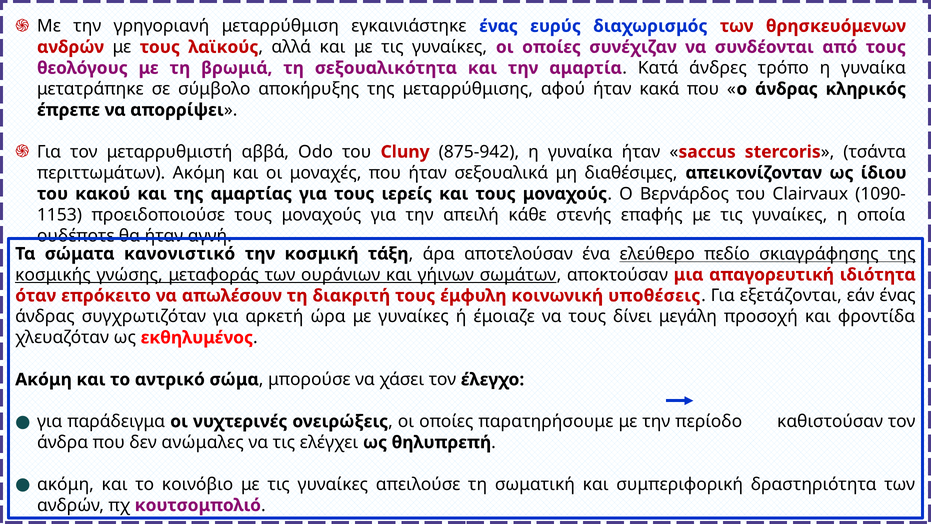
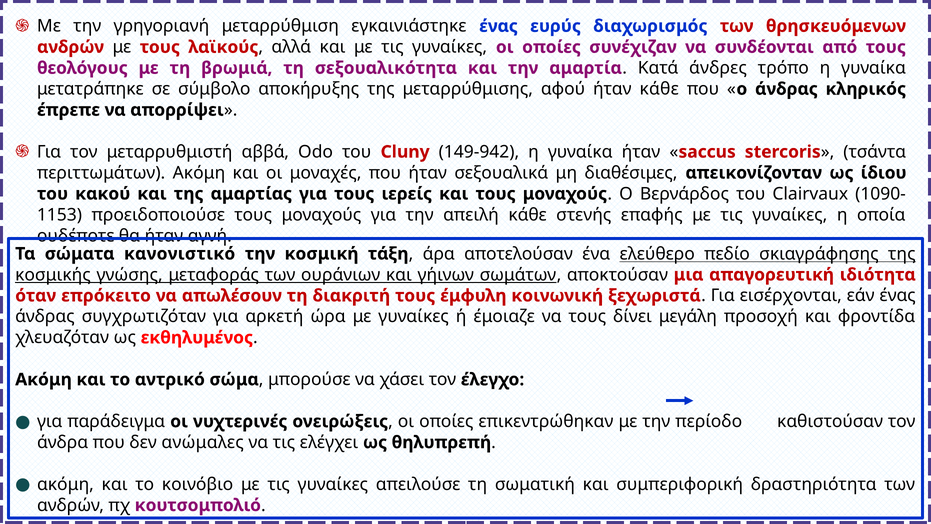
ήταν κακά: κακά -> κάθε (659, 89)
875-942: 875-942 -> 149-942 (479, 152)
υποθέσεις: υποθέσεις -> ξεχωριστά (654, 296)
εξετάζονται: εξετάζονται -> εισέρχονται (791, 296)
παρατηρήσουμε: παρατηρήσουμε -> επικεντρώθηκαν (546, 421)
